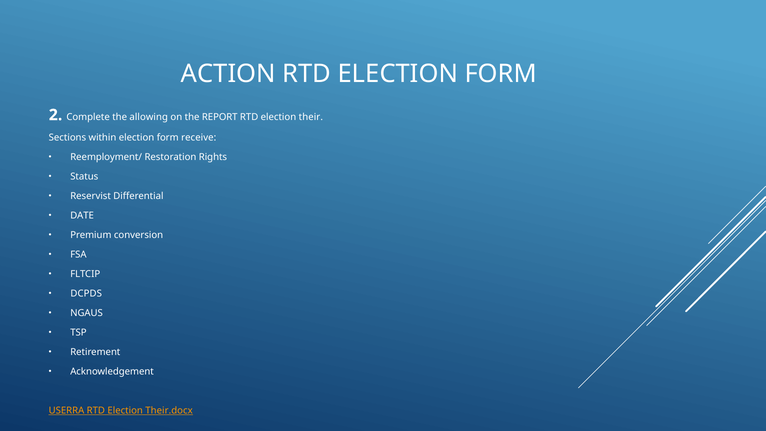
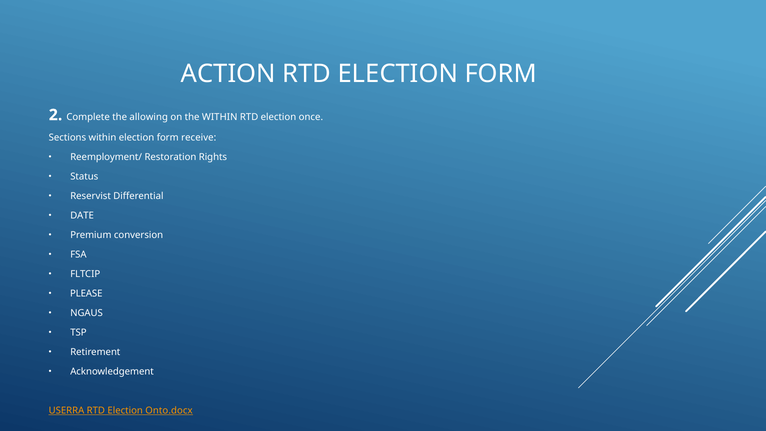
the REPORT: REPORT -> WITHIN (220, 117)
their: their -> once (311, 117)
DCPDS: DCPDS -> PLEASE (86, 294)
Their.docx: Their.docx -> Onto.docx (169, 410)
